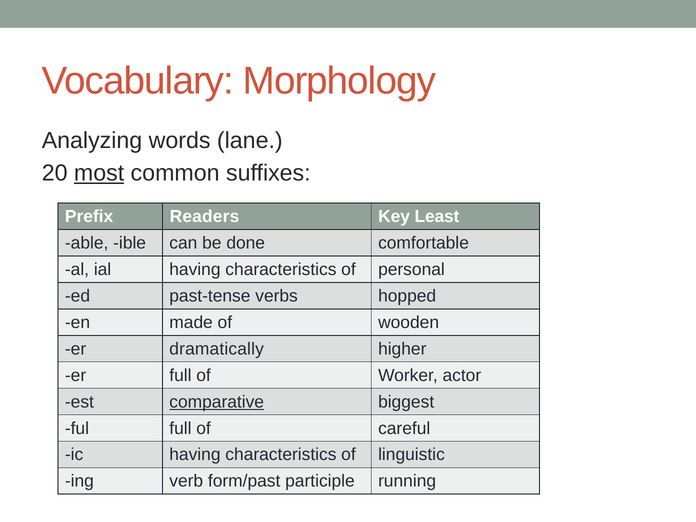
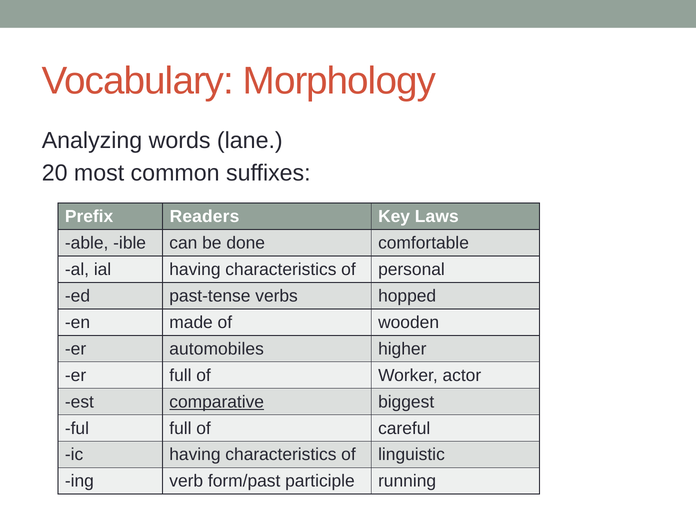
most underline: present -> none (99, 173)
Least: Least -> Laws (437, 217)
dramatically: dramatically -> automobiles (217, 349)
